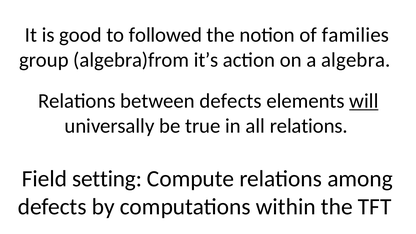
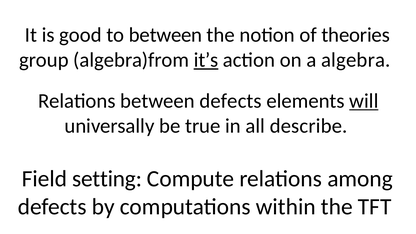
to followed: followed -> between (166, 35)
families: families -> theories (356, 35)
it’s underline: none -> present (206, 60)
all relations: relations -> describe (309, 126)
